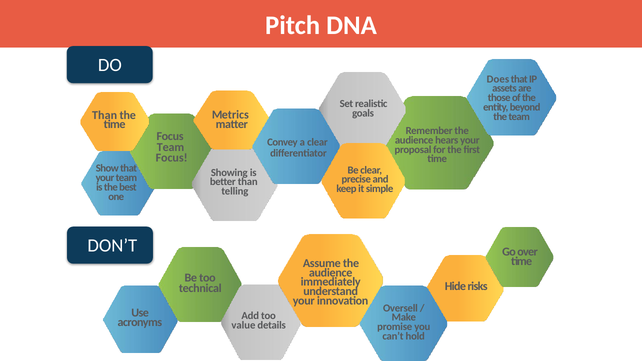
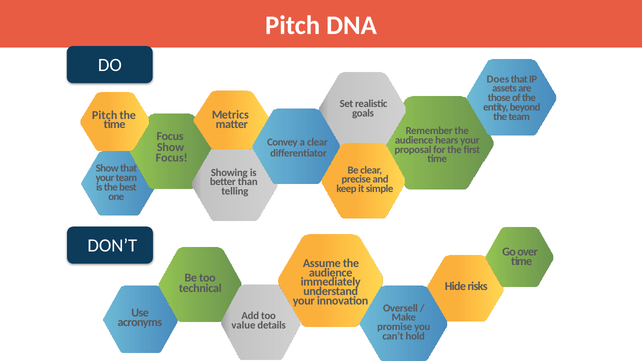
Than: Than -> Pitch (105, 115)
Team: Team -> Show (171, 147)
